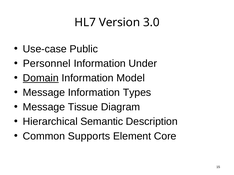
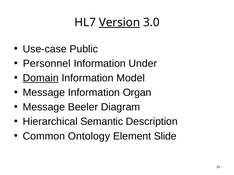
Version underline: none -> present (119, 22)
Types: Types -> Organ (137, 93)
Tissue: Tissue -> Beeler (83, 107)
Supports: Supports -> Ontology (89, 136)
Core: Core -> Slide (165, 136)
